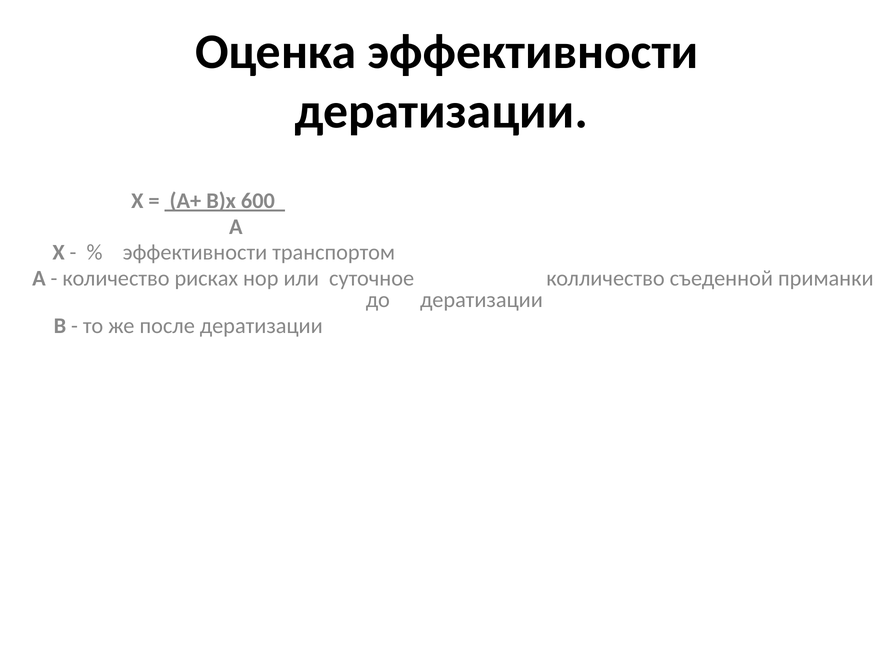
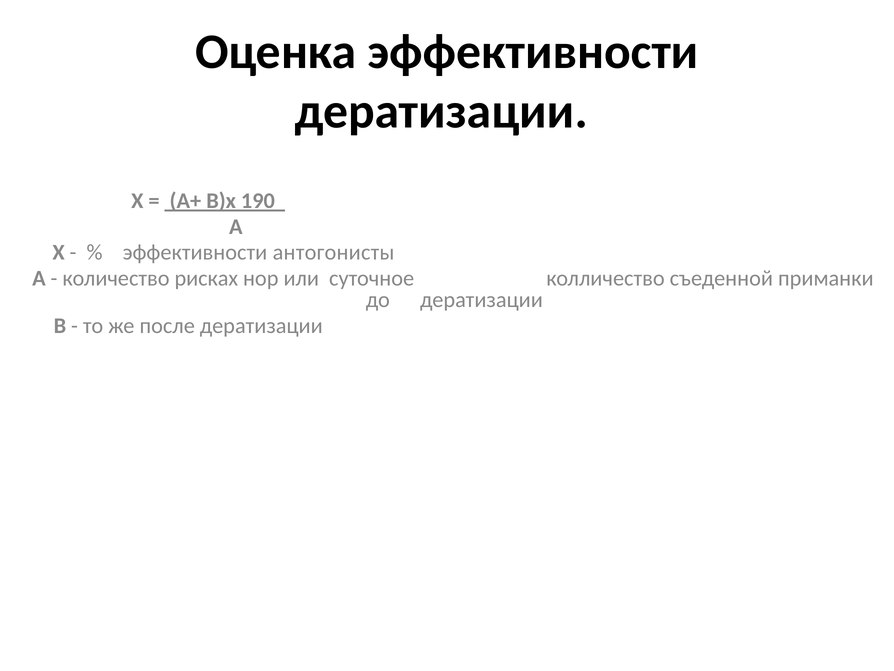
600: 600 -> 190 (258, 201)
транспортом: транспортом -> антогонисты (334, 252)
